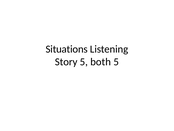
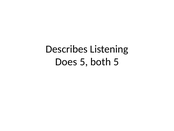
Situations: Situations -> Describes (67, 49)
Story: Story -> Does (66, 62)
